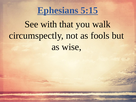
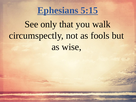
with: with -> only (49, 24)
